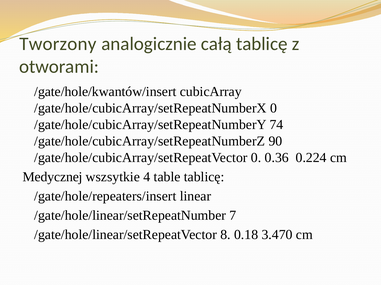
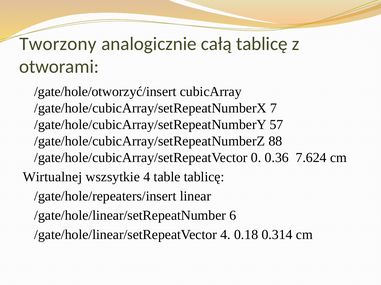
/gate/hole/kwantów/insert: /gate/hole/kwantów/insert -> /gate/hole/otworzyć/insert (105, 92)
/gate/hole/cubicArray/setRepeatNumberX 0: 0 -> 7 (273, 108)
74: 74 -> 57 (276, 125)
90: 90 -> 88 (275, 141)
0.224: 0.224 -> 7.624 (311, 158)
Medycznej: Medycznej -> Wirtualnej (52, 177)
7: 7 -> 6 (233, 216)
/gate/hole/linear/setRepeatVector 8: 8 -> 4 (225, 235)
3.470: 3.470 -> 0.314 (277, 235)
